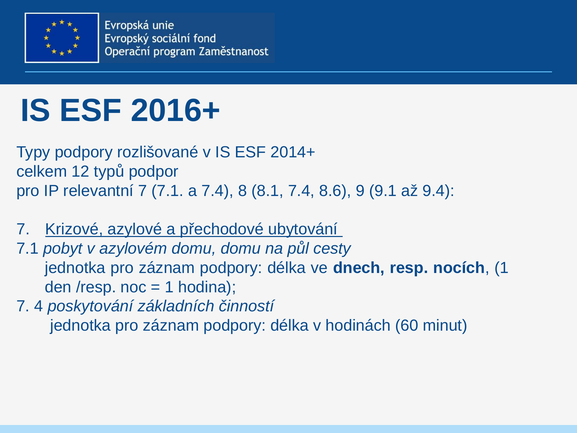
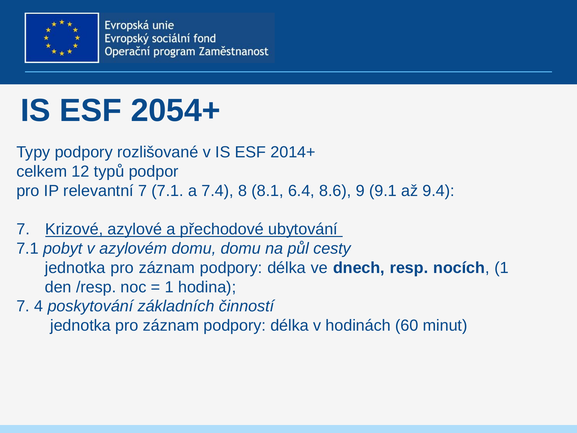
2016+: 2016+ -> 2054+ (176, 111)
8.1 7.4: 7.4 -> 6.4 (301, 191)
